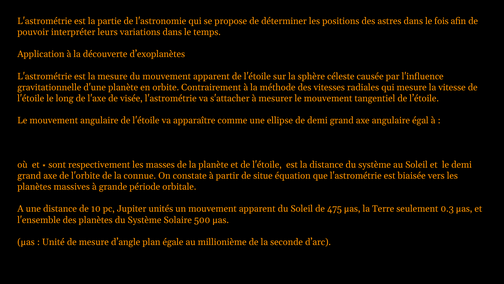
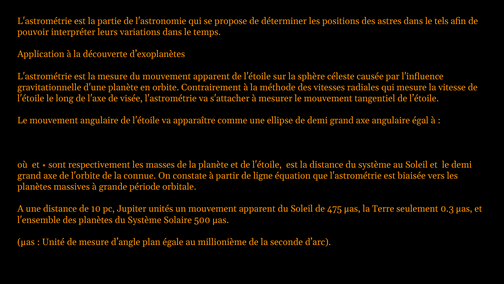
fois: fois -> tels (441, 21)
situe: situe -> ligne (263, 175)
